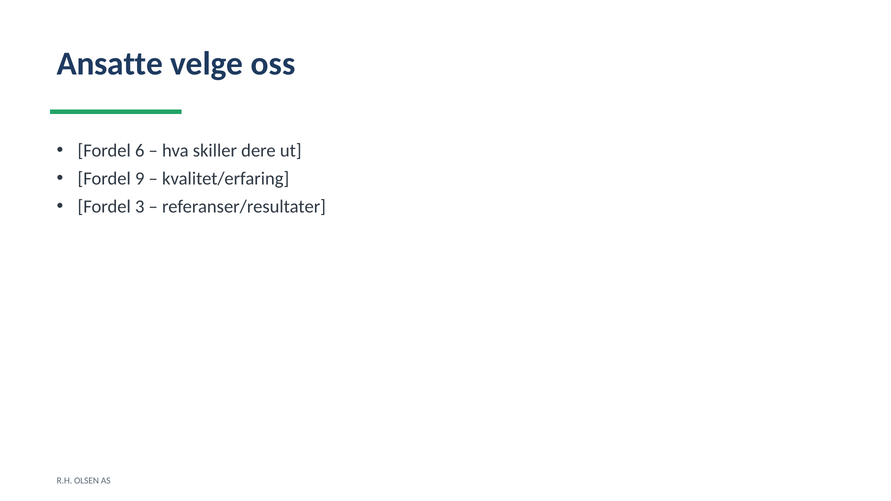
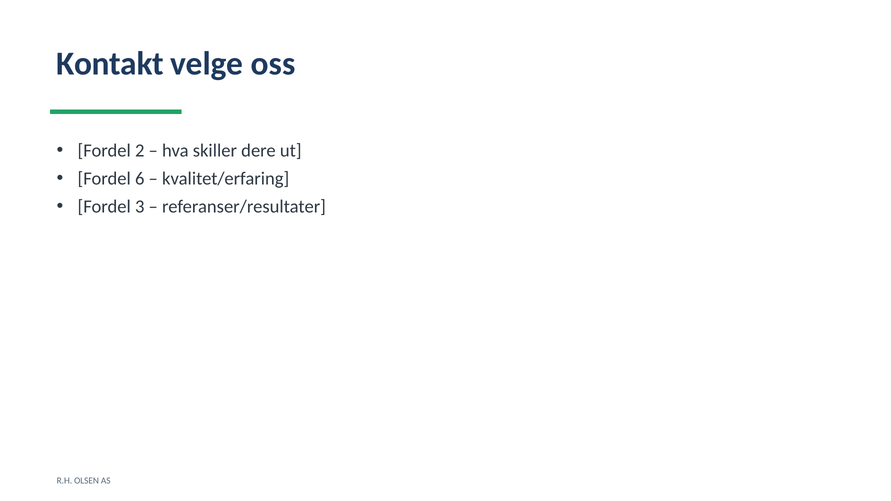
Ansatte: Ansatte -> Kontakt (110, 64)
6: 6 -> 2 (140, 151)
9: 9 -> 6 (140, 179)
